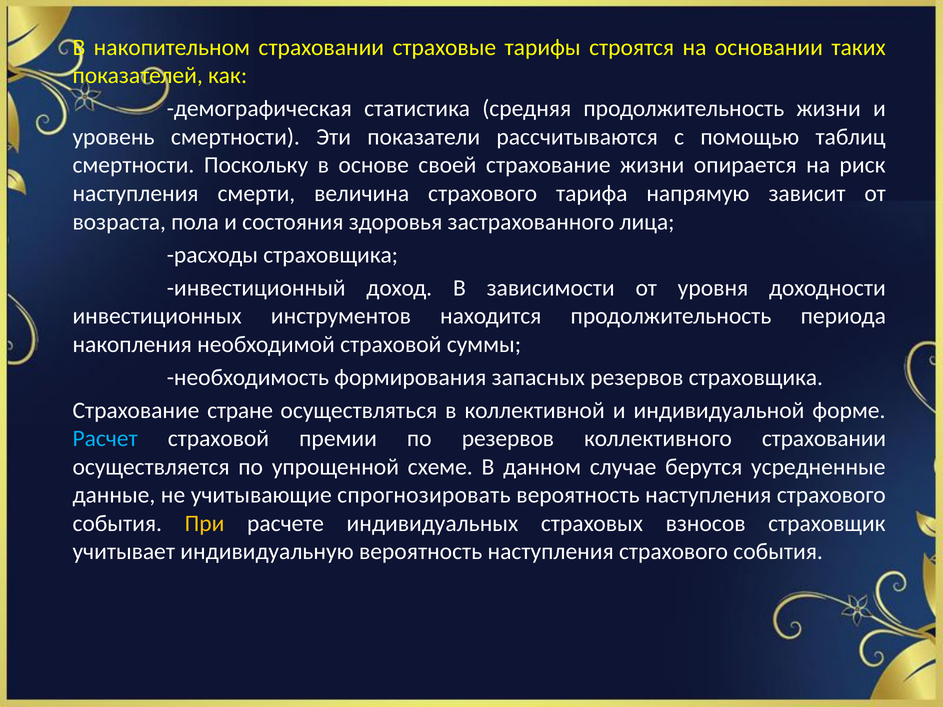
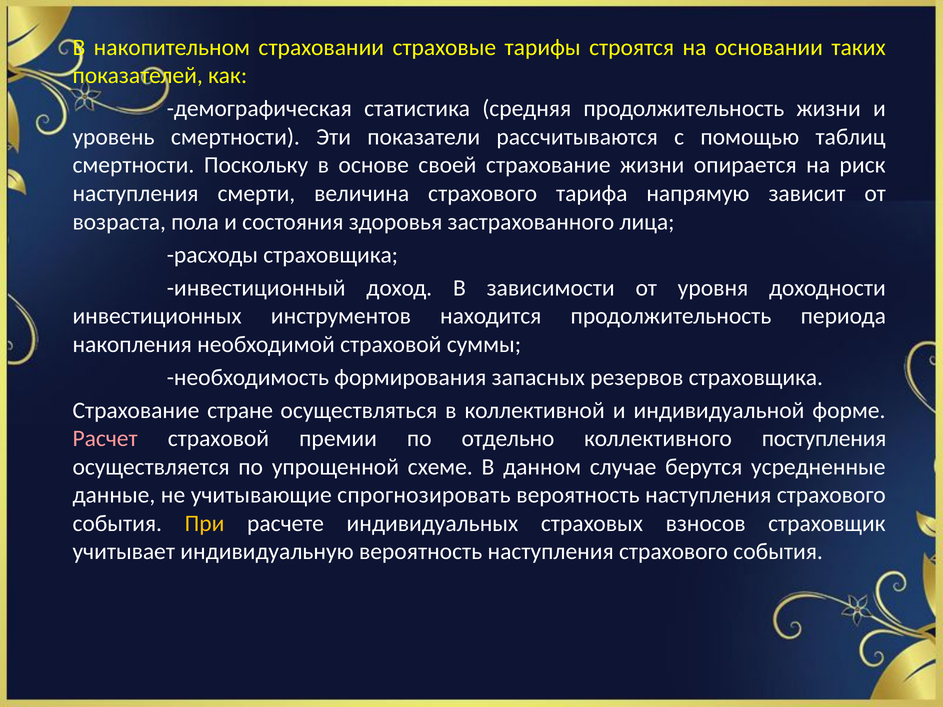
Расчет colour: light blue -> pink (105, 439)
по резервов: резервов -> отдельно (508, 439)
коллективного страховании: страховании -> поступления (824, 439)
